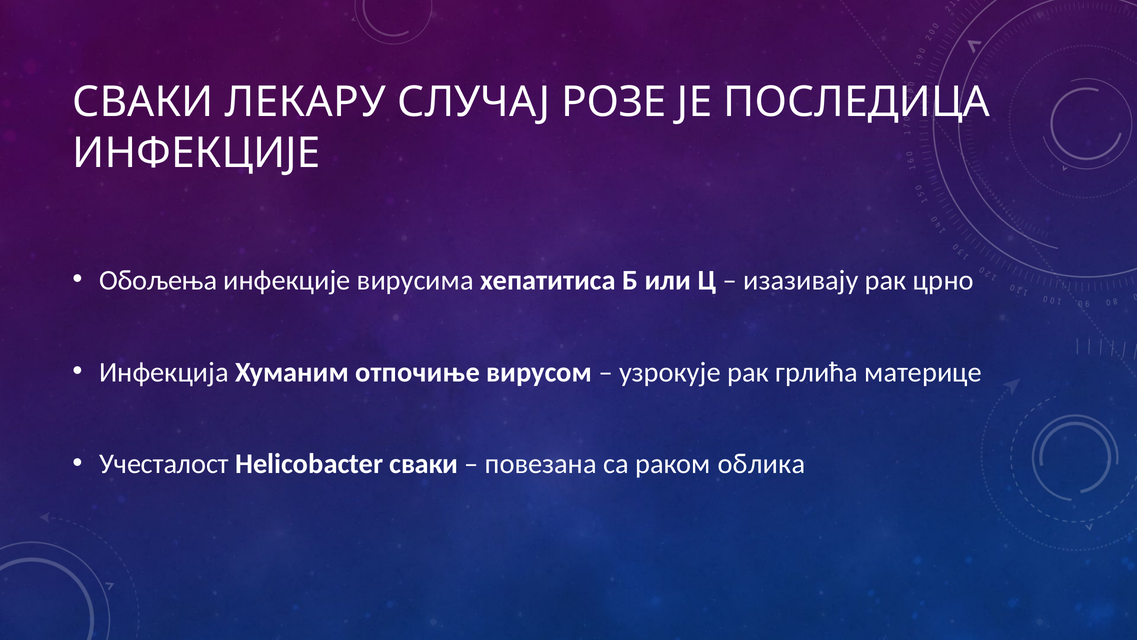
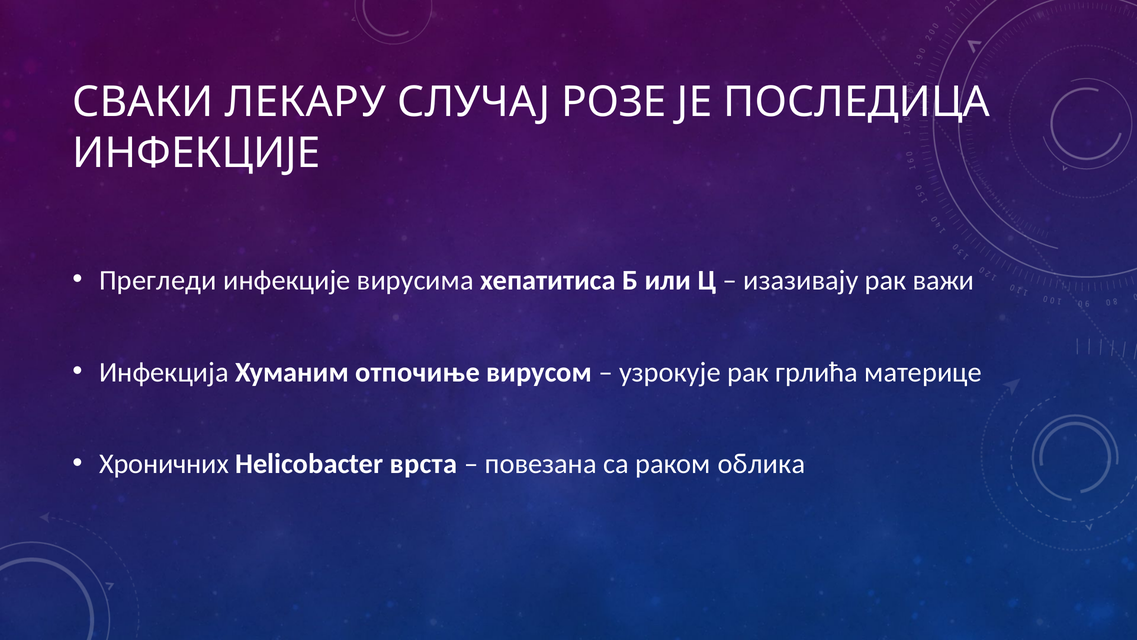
Обољења: Обољења -> Прегледи (158, 280)
црно: црно -> важи (944, 280)
Учесталост: Учесталост -> Хроничних (164, 464)
Helicobacter сваки: сваки -> врста (424, 464)
